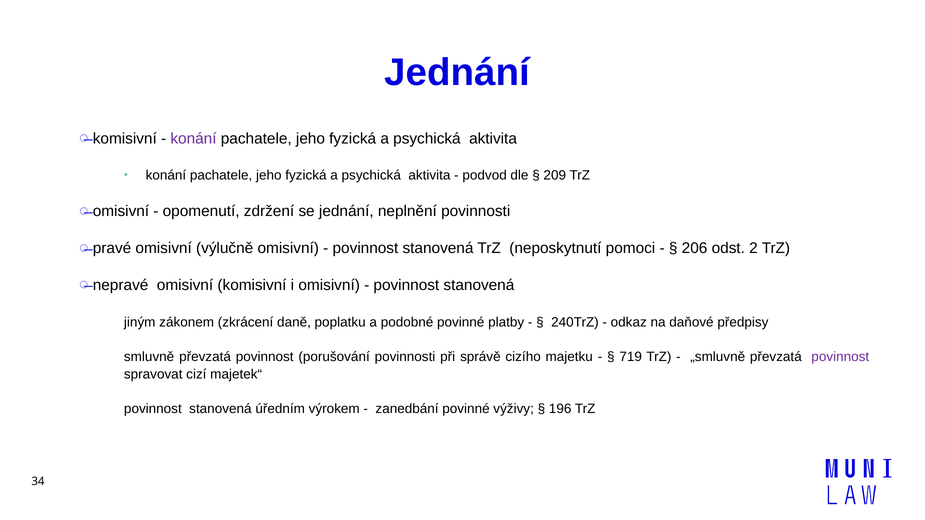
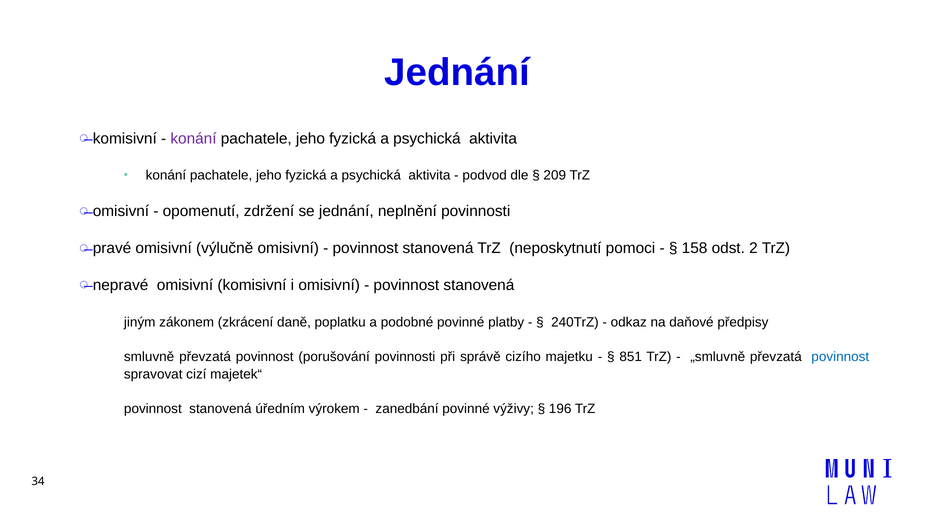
206: 206 -> 158 (695, 248)
719: 719 -> 851 (631, 357)
povinnost colour: purple -> blue (840, 357)
